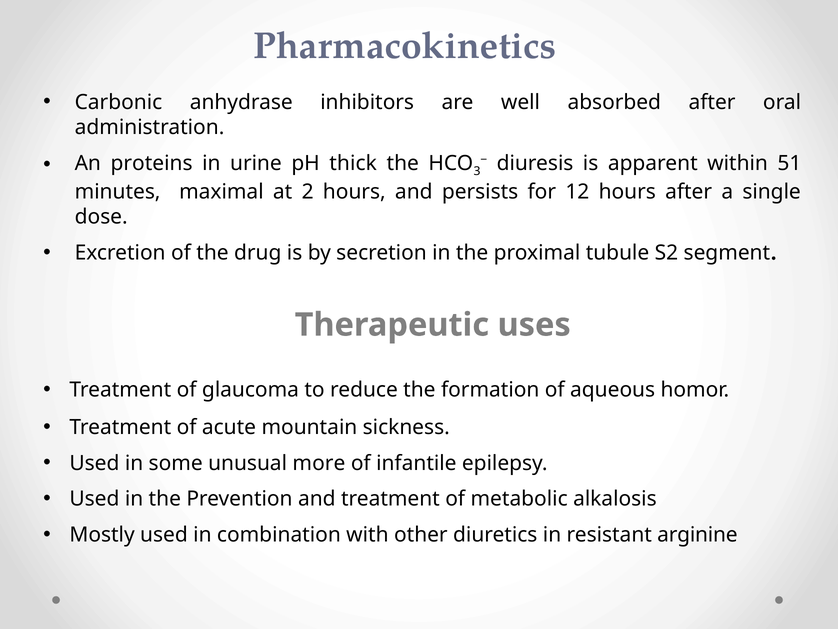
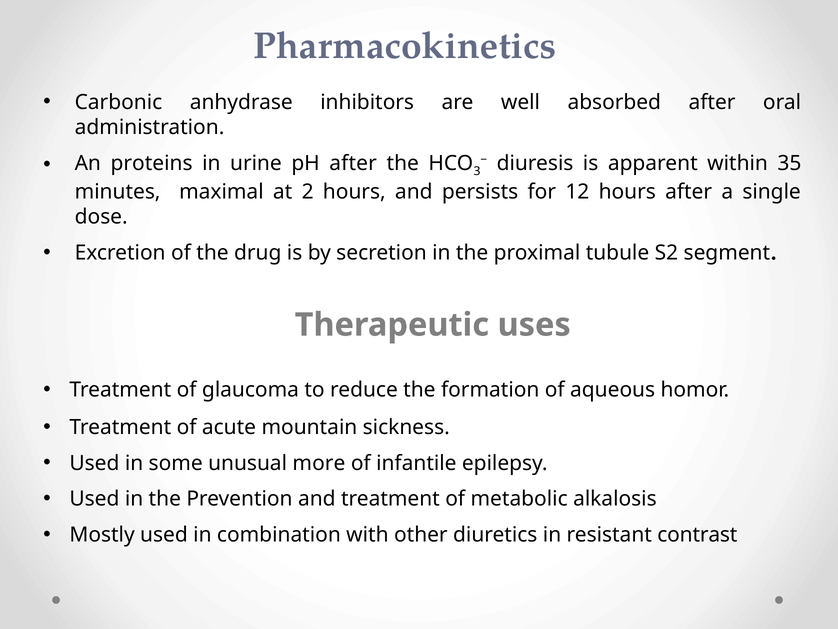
pH thick: thick -> after (353, 163)
51: 51 -> 35 (789, 163)
arginine: arginine -> contrast (697, 534)
